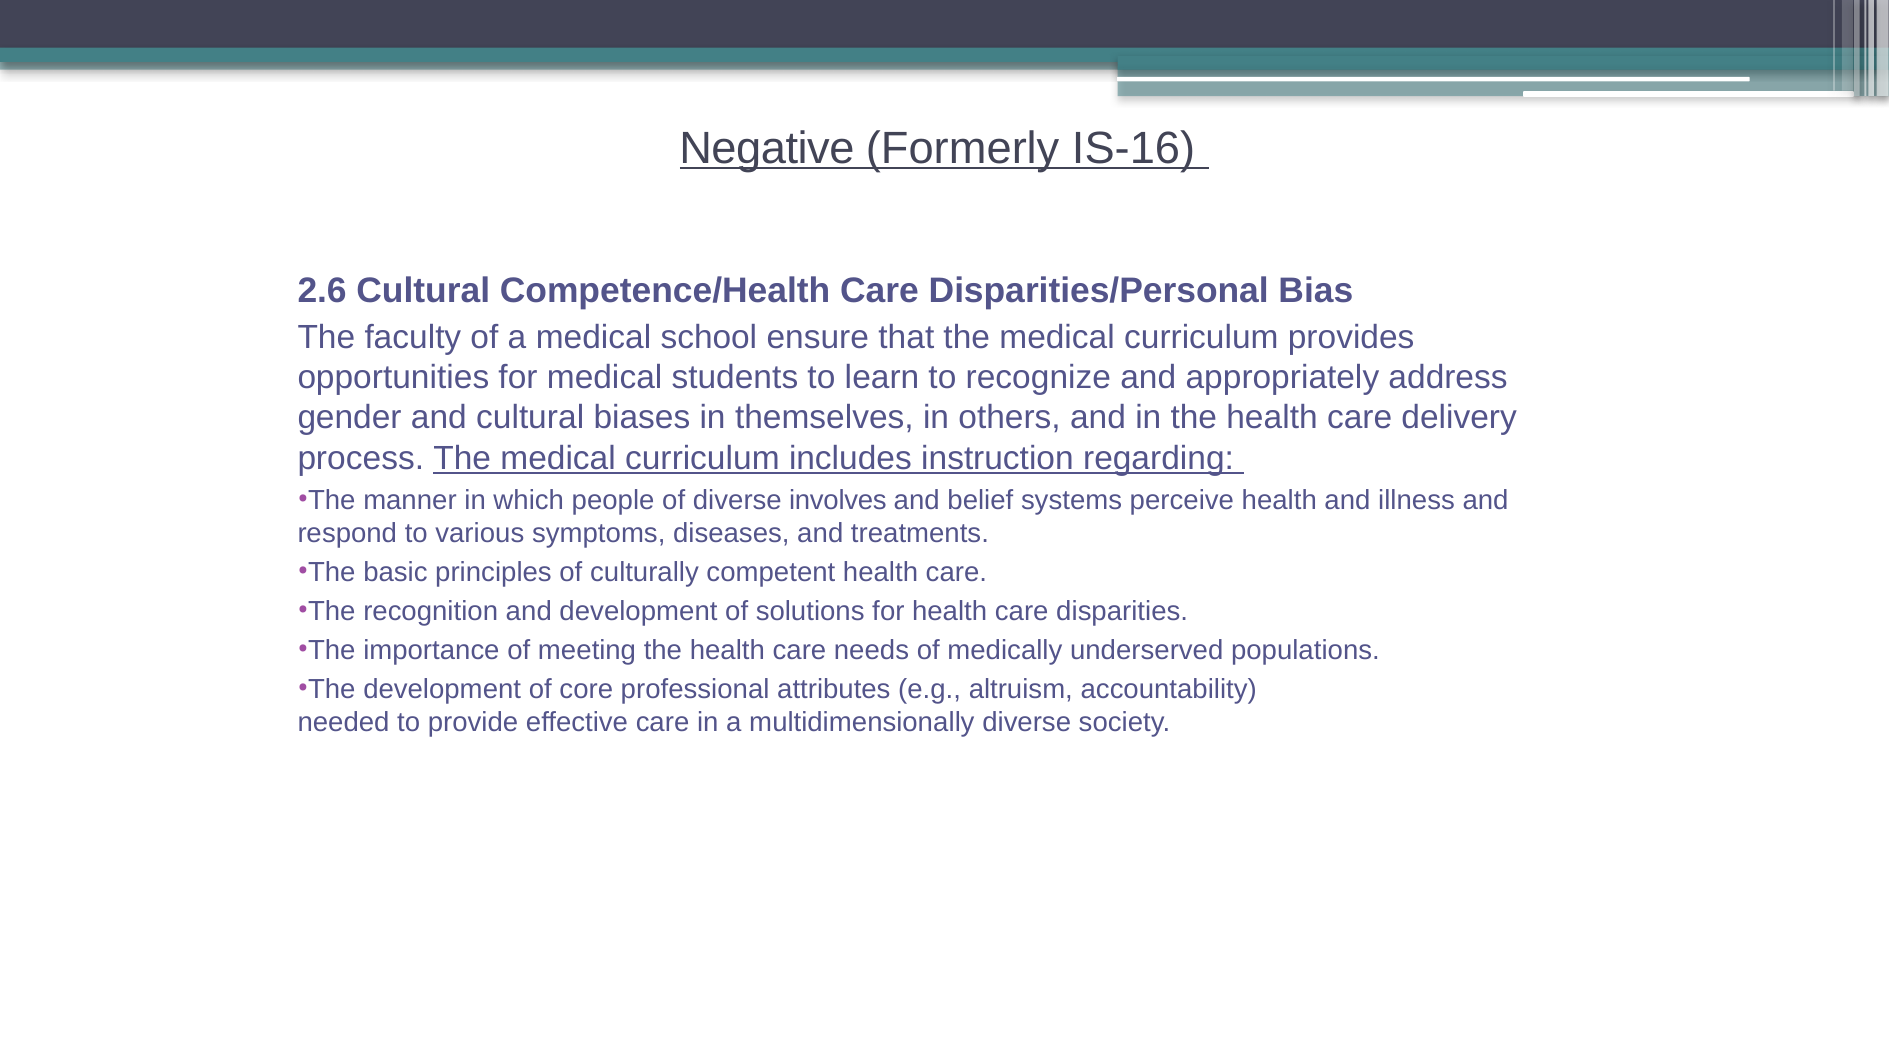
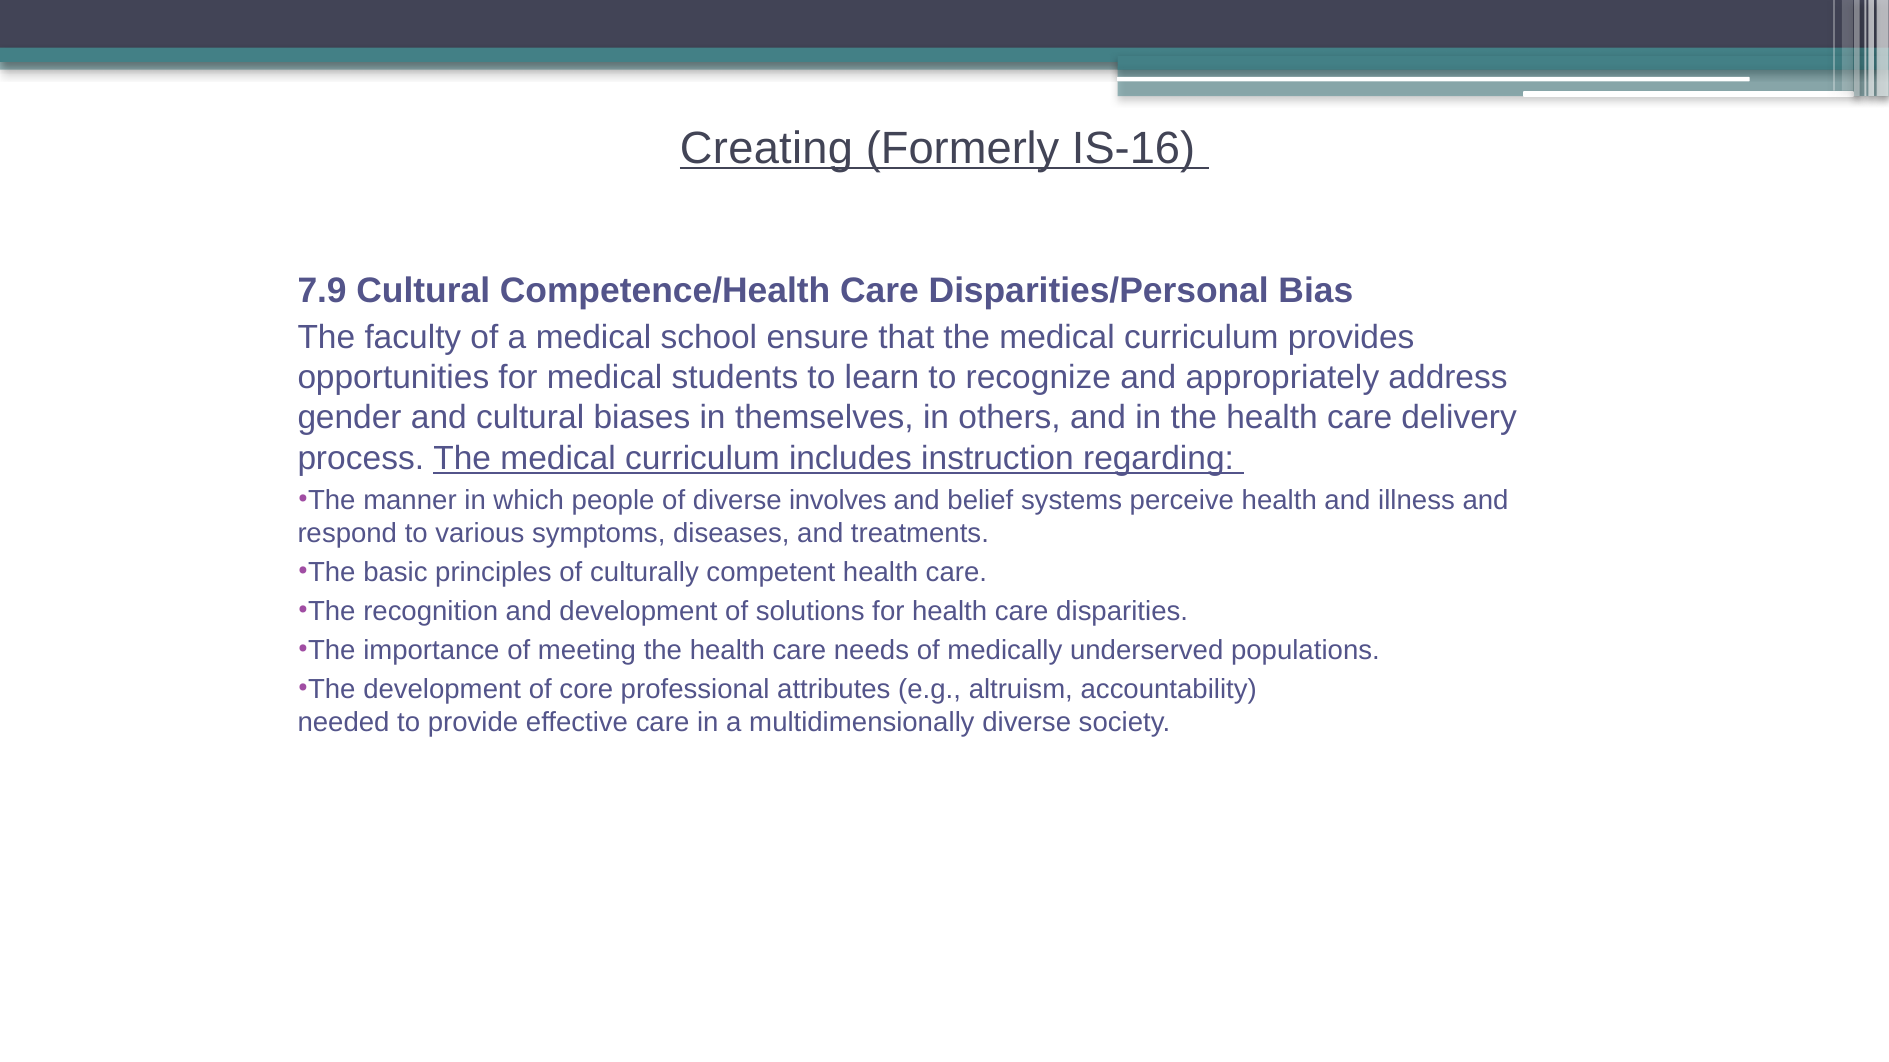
Negative: Negative -> Creating (767, 148)
2.6: 2.6 -> 7.9 (322, 291)
